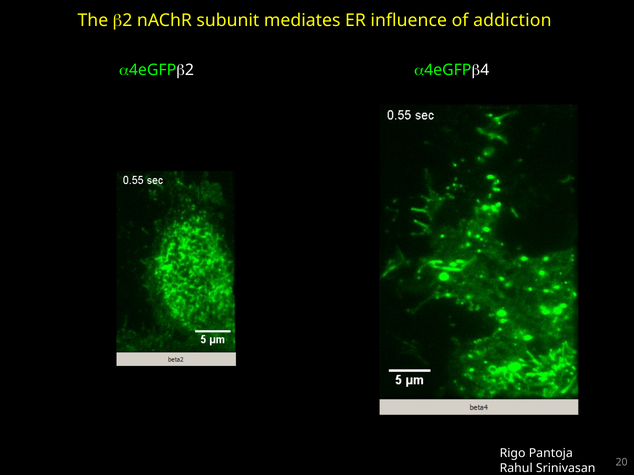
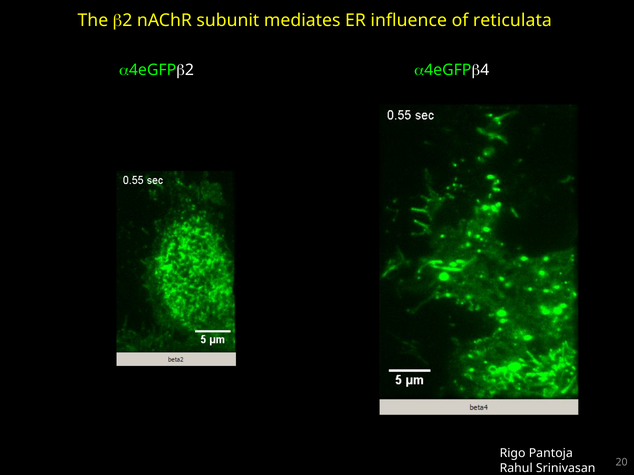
addiction: addiction -> reticulata (512, 20)
